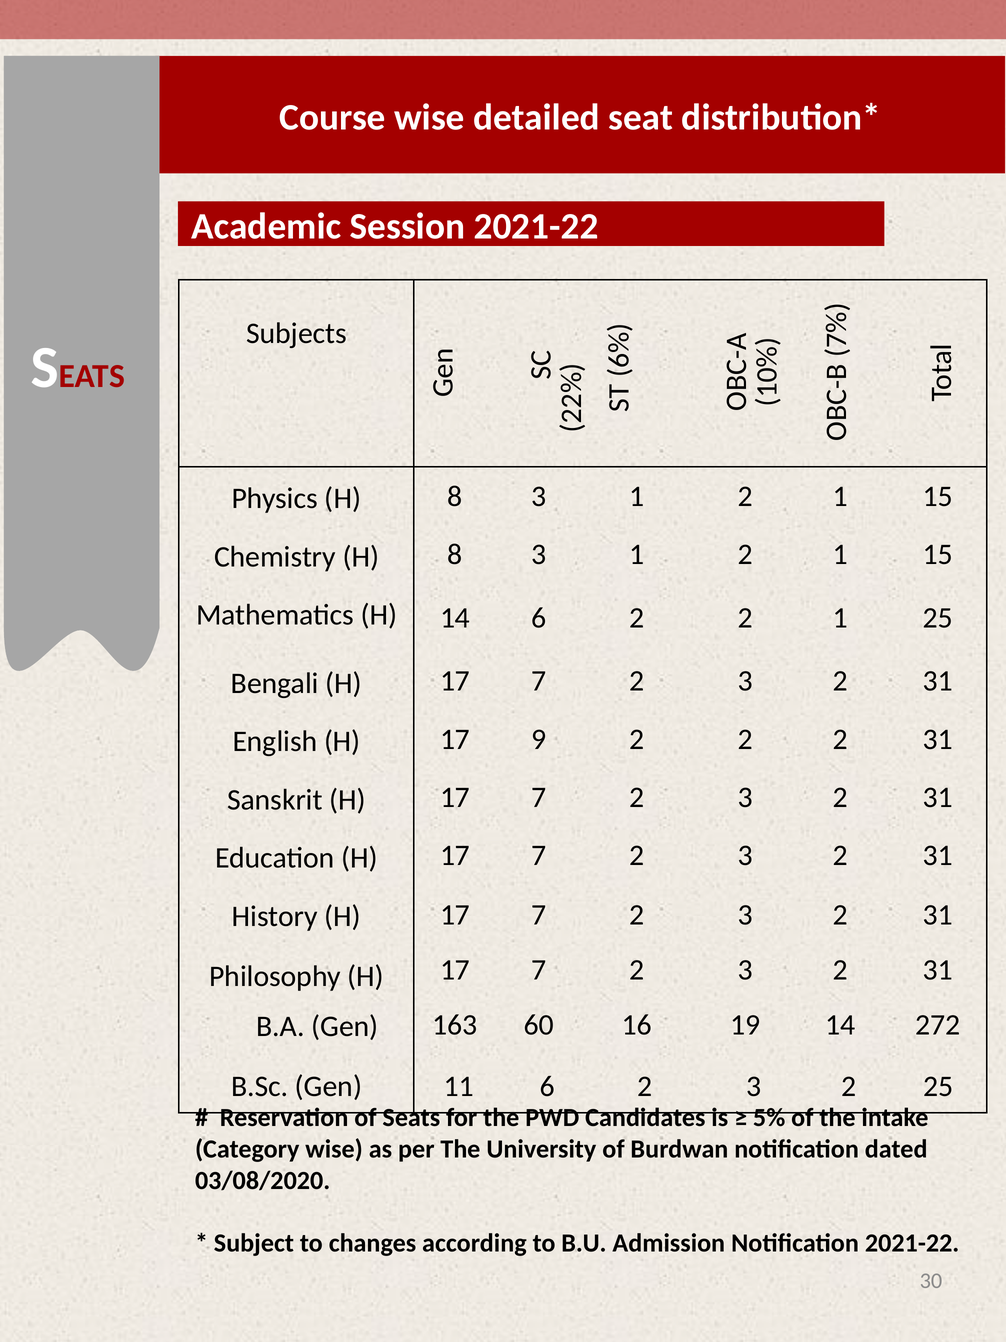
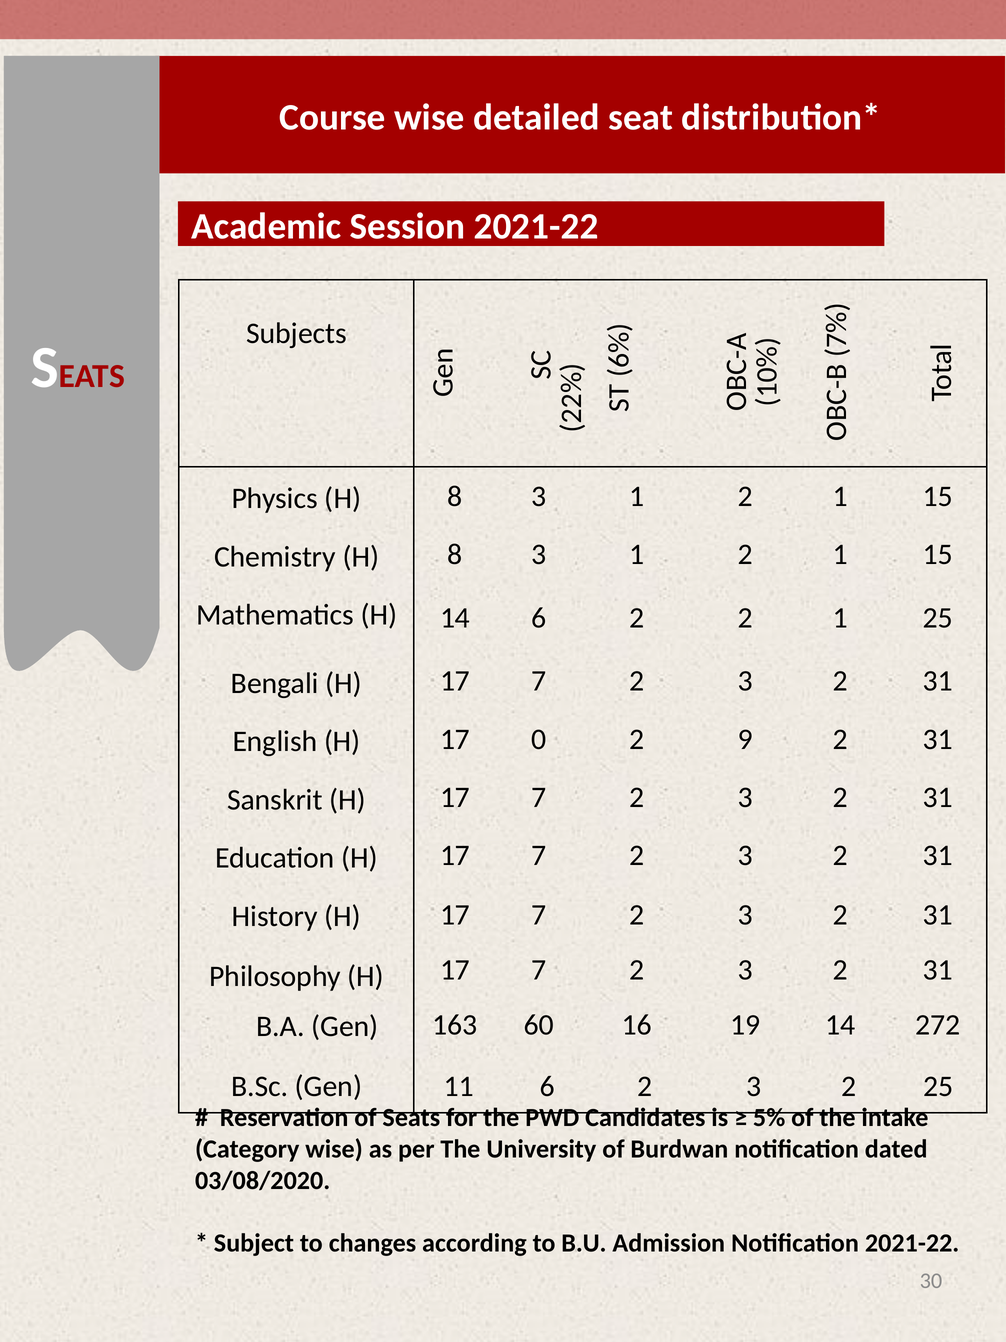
17 9: 9 -> 0 (539, 739)
2: 2 -> 9 (745, 739)
